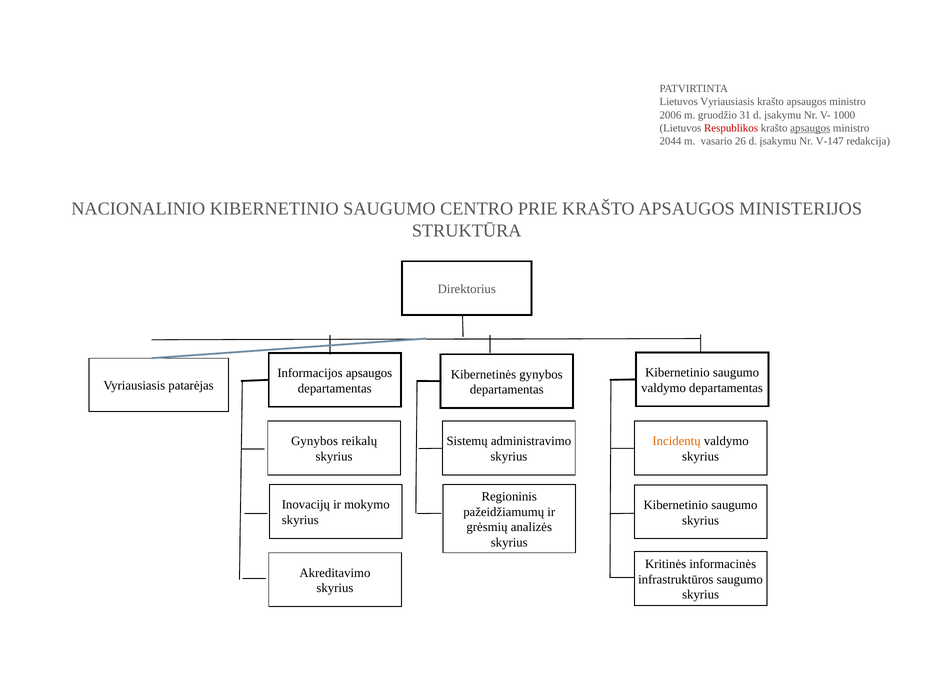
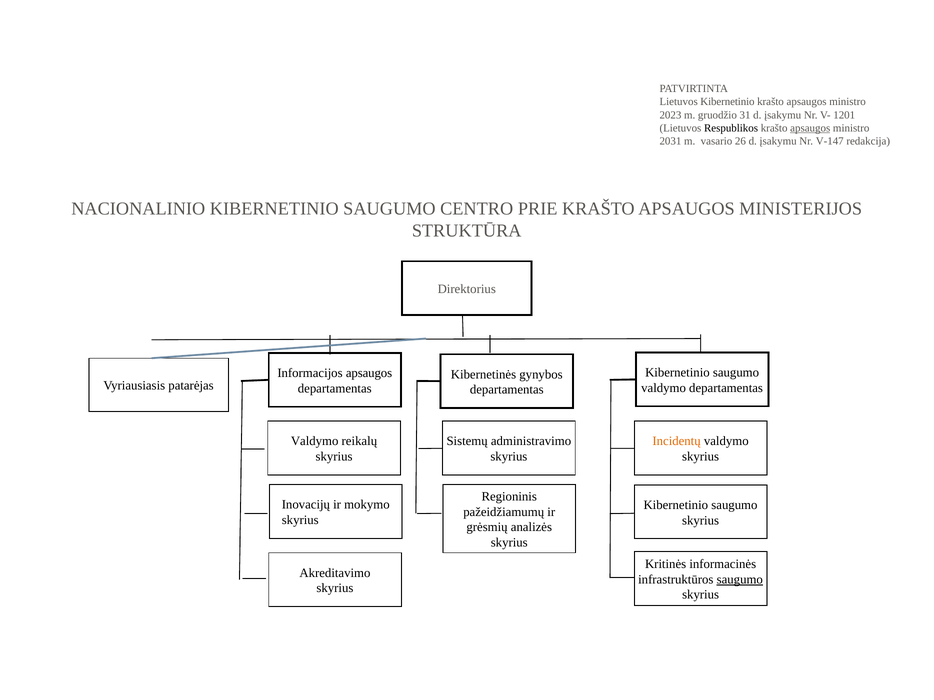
Lietuvos Vyriausiasis: Vyriausiasis -> Kibernetinio (727, 102)
2006: 2006 -> 2023 (670, 115)
1000: 1000 -> 1201 (844, 115)
Respublikos colour: red -> black (731, 128)
2044: 2044 -> 2031 (670, 141)
Gynybos: Gynybos -> Valdymo (315, 442)
saugumo underline: none -> present (740, 580)
